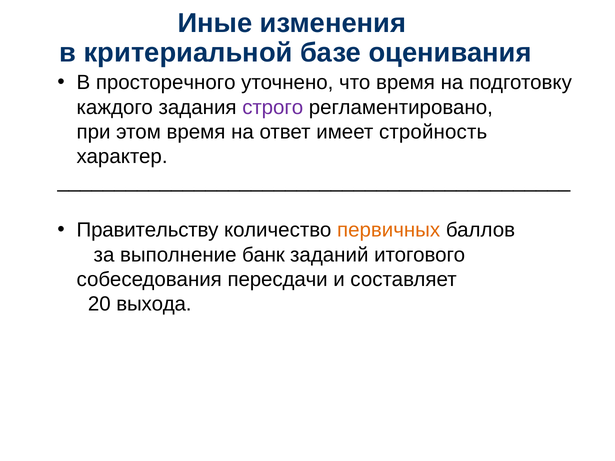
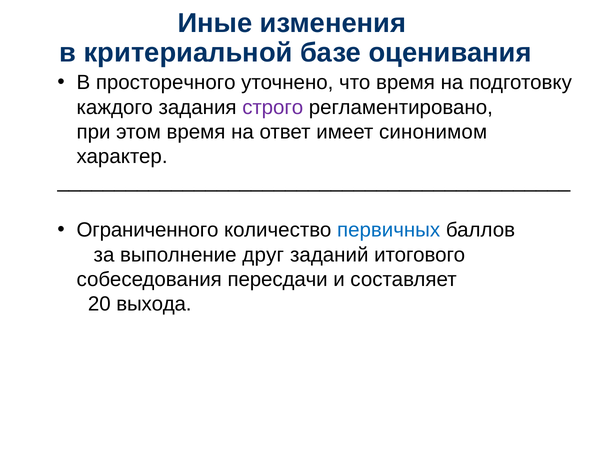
стройность: стройность -> синонимом (433, 132)
Правительству: Правительству -> Ограниченного (148, 230)
первичных colour: orange -> blue (389, 230)
банк: банк -> друг (263, 255)
